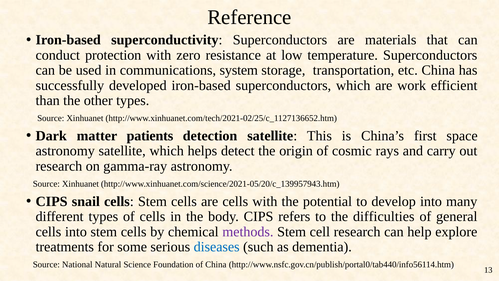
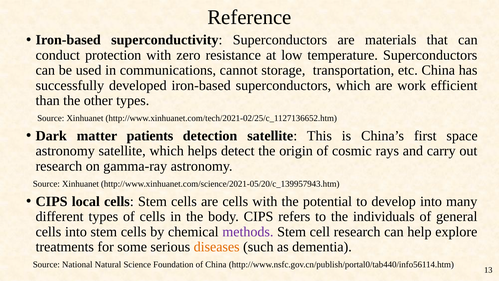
system: system -> cannot (239, 70)
snail: snail -> local (86, 201)
difficulties: difficulties -> individuals (384, 216)
diseases colour: blue -> orange (217, 247)
